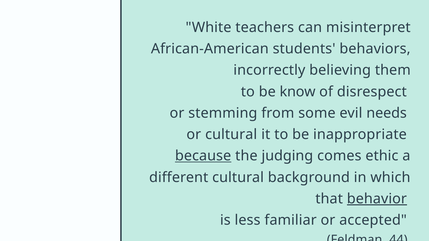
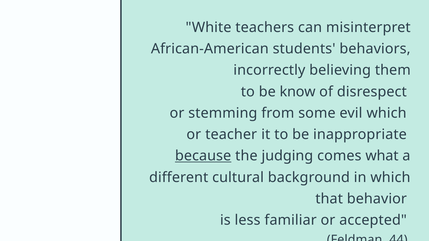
evil needs: needs -> which (387, 113)
or cultural: cultural -> teacher (231, 135)
ethic: ethic -> what (382, 156)
behavior underline: present -> none (377, 199)
